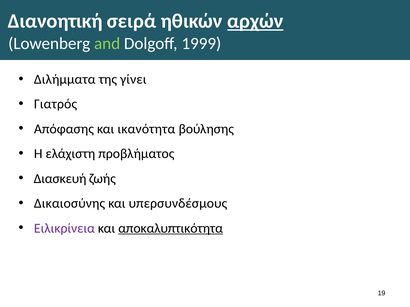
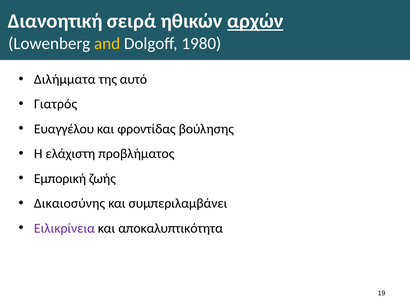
and colour: light green -> yellow (107, 44)
1999: 1999 -> 1980 (201, 44)
γίνει: γίνει -> αυτό (133, 79)
Απόφασης: Απόφασης -> Ευαγγέλου (64, 129)
ικανότητα: ικανότητα -> φροντίδας (146, 129)
Διασκευή: Διασκευή -> Εμπορική (60, 179)
υπερσυνδέσμους: υπερσυνδέσμους -> συμπεριλαμβάνει (178, 204)
αποκαλυπτικότητα underline: present -> none (171, 229)
